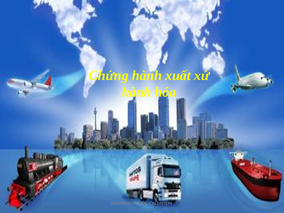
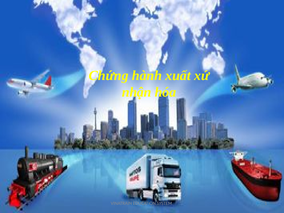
hành: hành -> nhận (137, 92)
